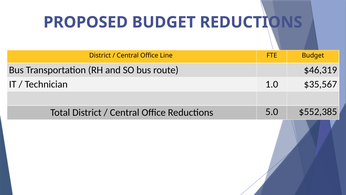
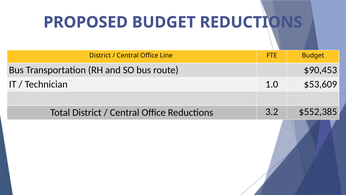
$46,319: $46,319 -> $90,453 (320, 70)
$35,567: $35,567 -> $53,609 (320, 84)
5.0: 5.0 -> 3.2 (272, 112)
